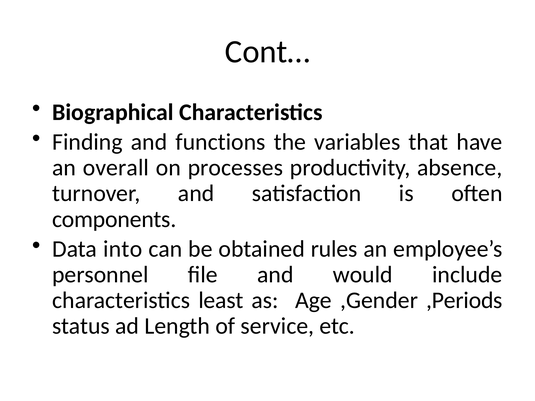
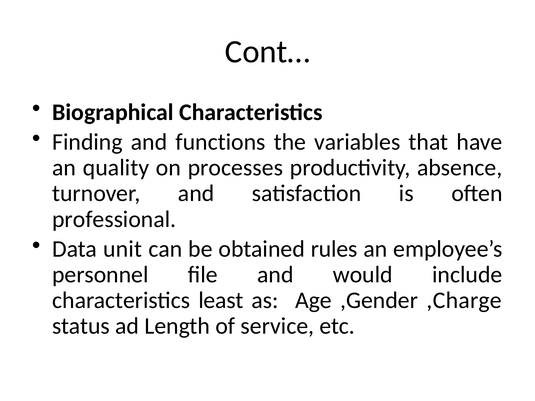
overall: overall -> quality (116, 168)
components: components -> professional (114, 219)
into: into -> unit (123, 249)
,Periods: ,Periods -> ,Charge (464, 301)
